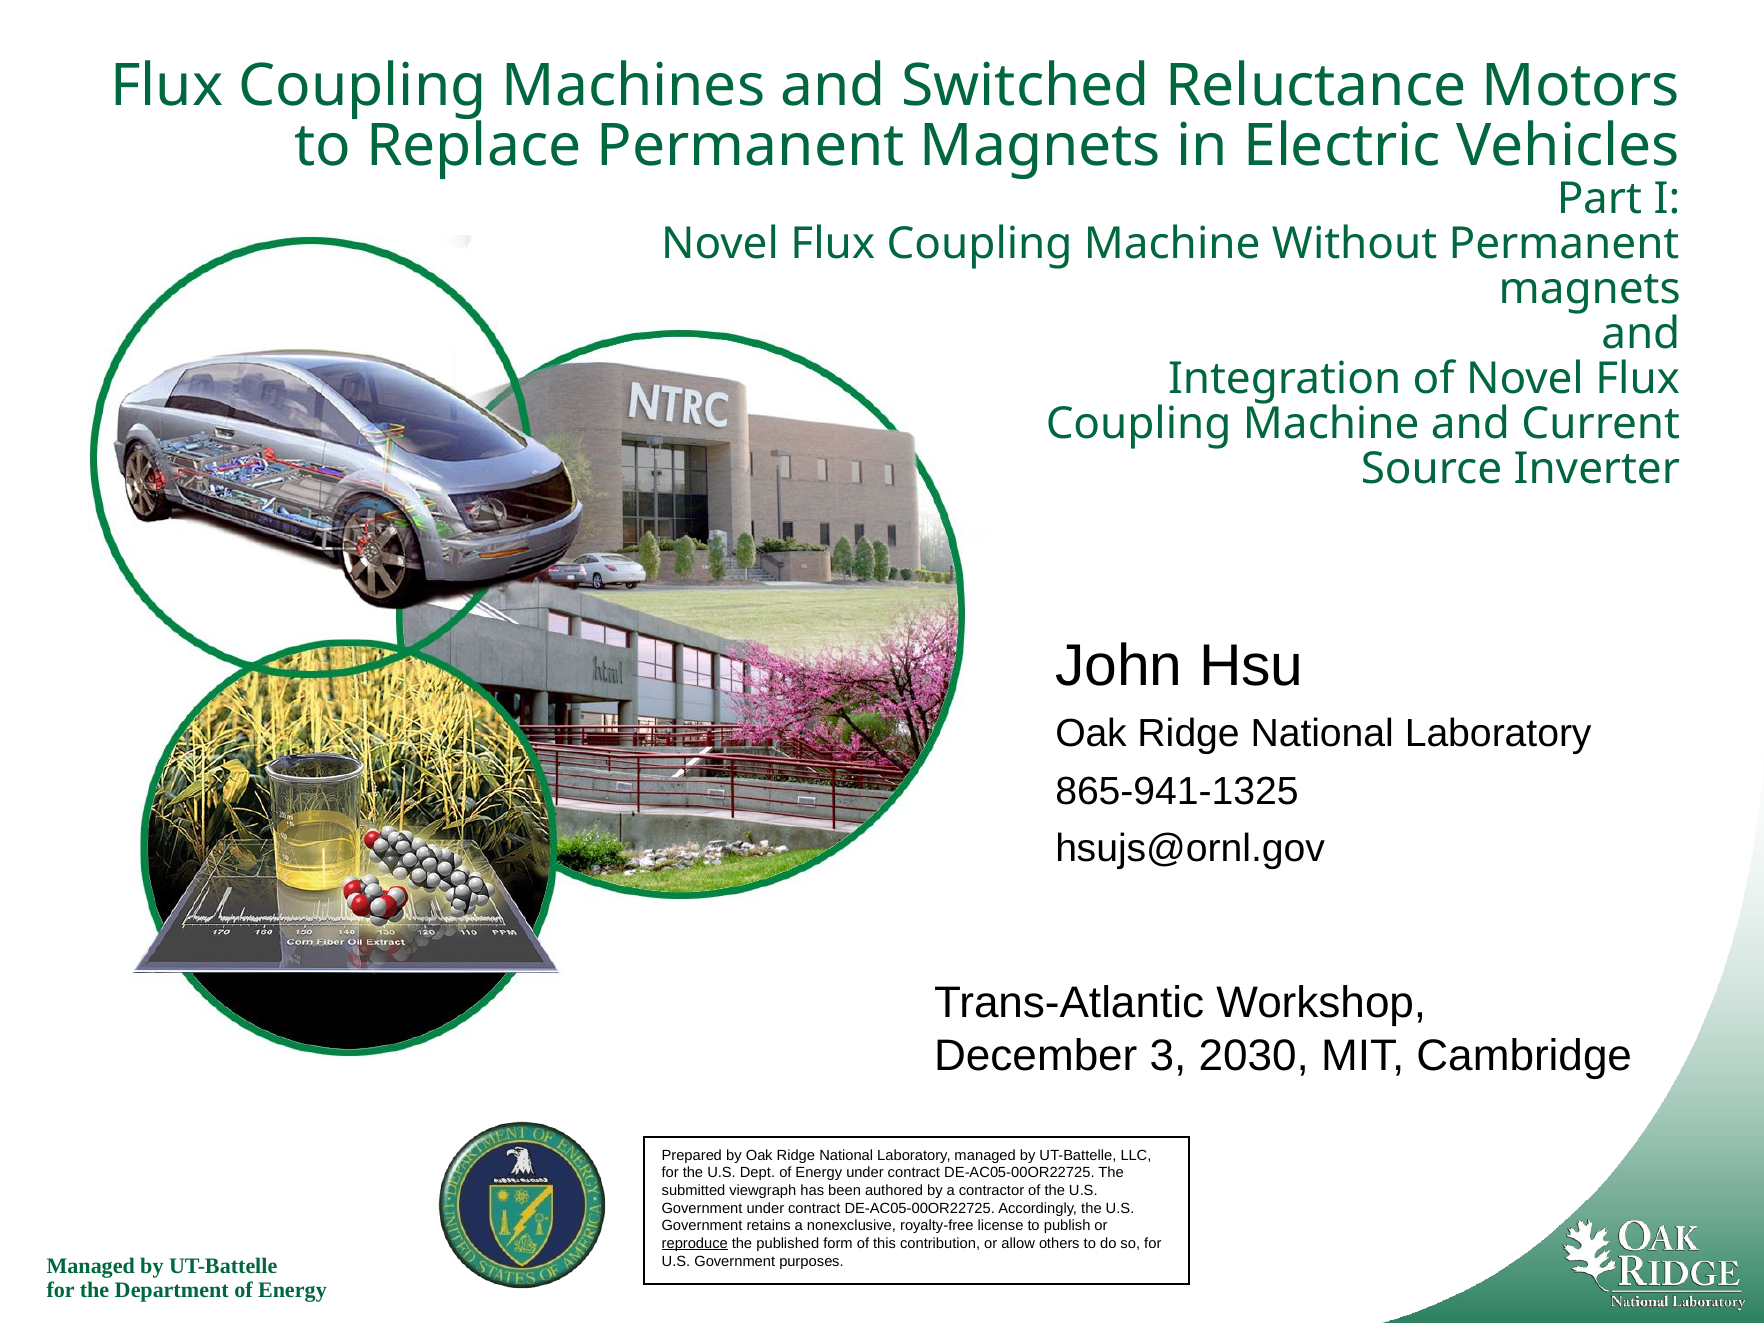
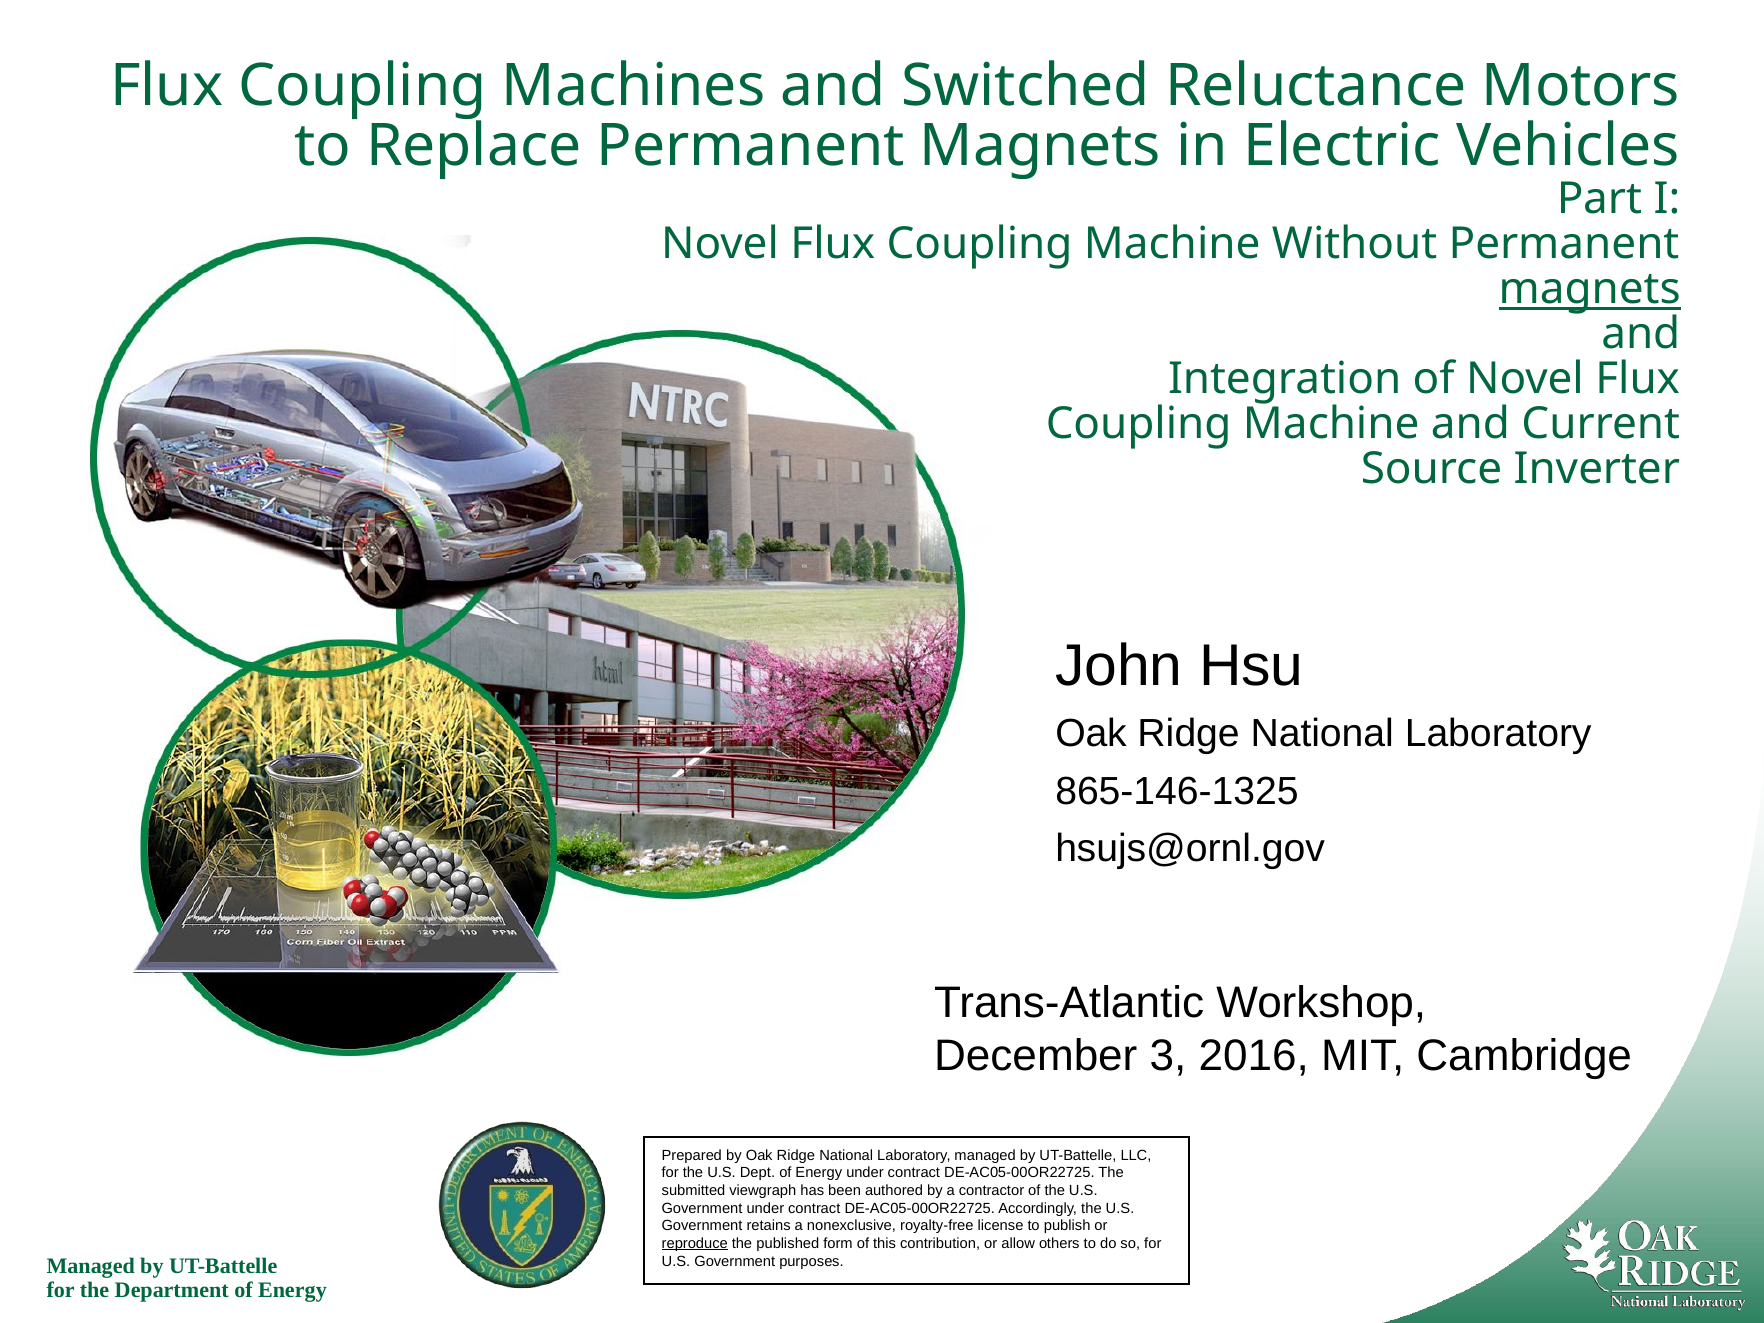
magnets underline: none -> present (1590, 289)
865-941-1325: 865-941-1325 -> 865-146-1325 (1177, 791)
2030: 2030 -> 2016 (1254, 1056)
